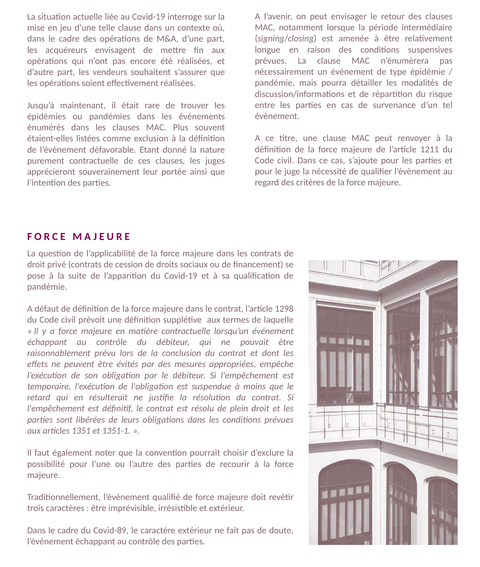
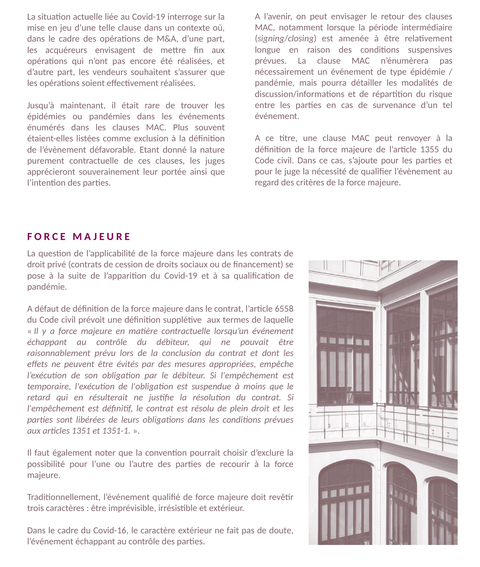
1211: 1211 -> 1355 (430, 149)
1298: 1298 -> 6558 (284, 309)
Covid-89: Covid-89 -> Covid-16 (111, 531)
